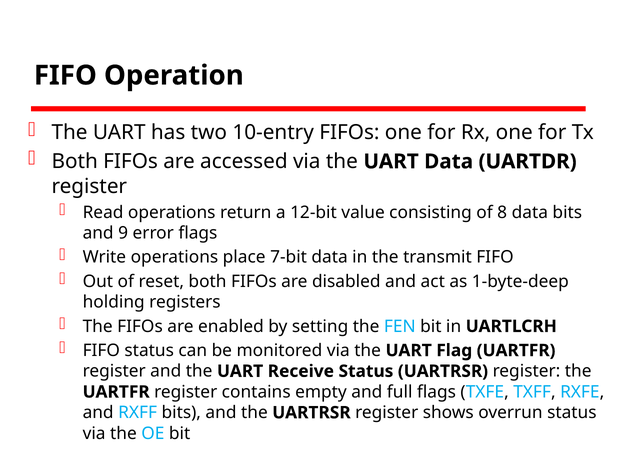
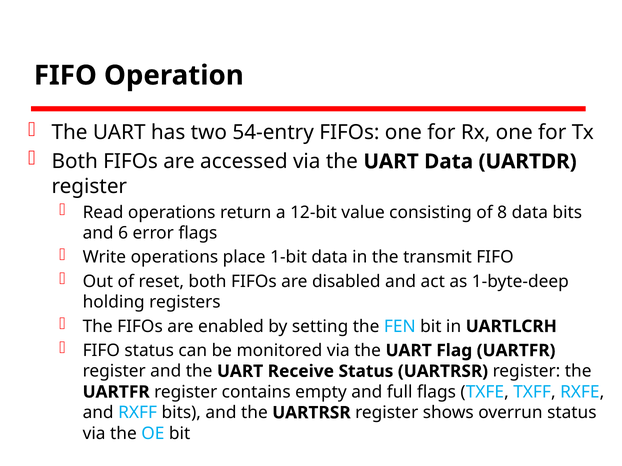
10-entry: 10-entry -> 54-entry (273, 133)
9: 9 -> 6 (123, 233)
7-bit: 7-bit -> 1-bit (289, 258)
